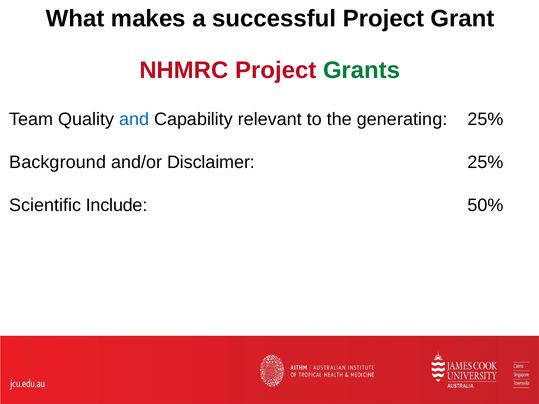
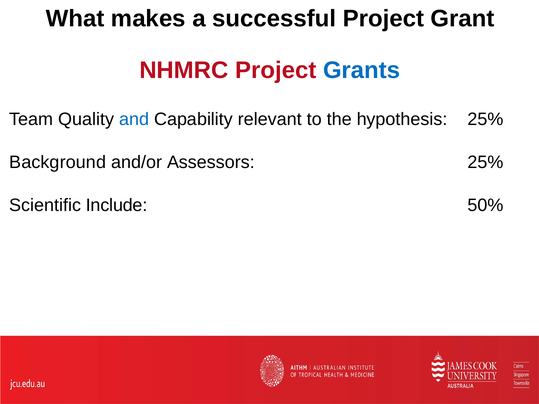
Grants colour: green -> blue (362, 70)
generating: generating -> hypothesis (402, 119)
Disclaimer: Disclaimer -> Assessors (211, 162)
